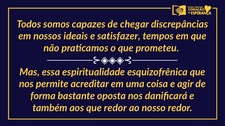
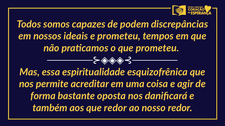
chegar: chegar -> podem (135, 24)
e satisfazer: satisfazer -> prometeu (119, 36)
